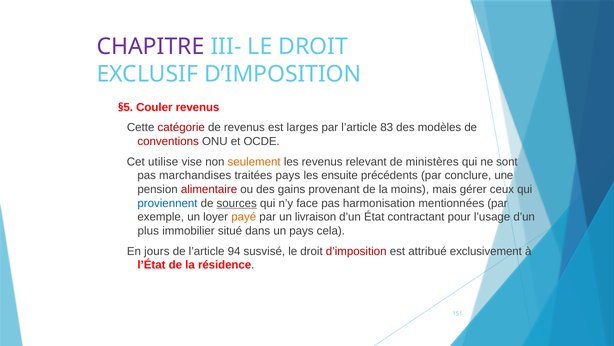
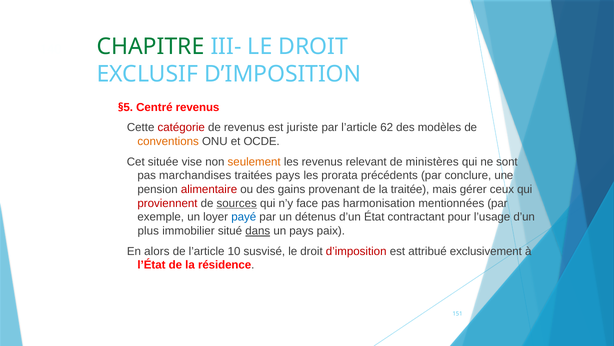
CHAPITRE colour: purple -> green (151, 47)
Couler: Couler -> Centré (154, 107)
larges: larges -> juriste (302, 127)
83: 83 -> 62 (387, 127)
conventions colour: red -> orange (168, 141)
utilise: utilise -> située (163, 162)
ensuite: ensuite -> prorata (340, 175)
moins: moins -> traitée (410, 189)
proviennent colour: blue -> red (167, 203)
payé colour: orange -> blue (244, 217)
livraison: livraison -> détenus (316, 217)
dans underline: none -> present (258, 231)
cela: cela -> paix (331, 231)
jours: jours -> alors (157, 251)
94: 94 -> 10 (234, 251)
